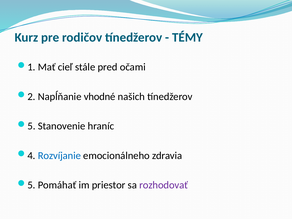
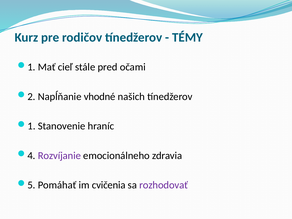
5: 5 -> 1 (31, 126)
Rozvíjanie colour: blue -> purple (59, 156)
priestor: priestor -> cvičenia (109, 185)
